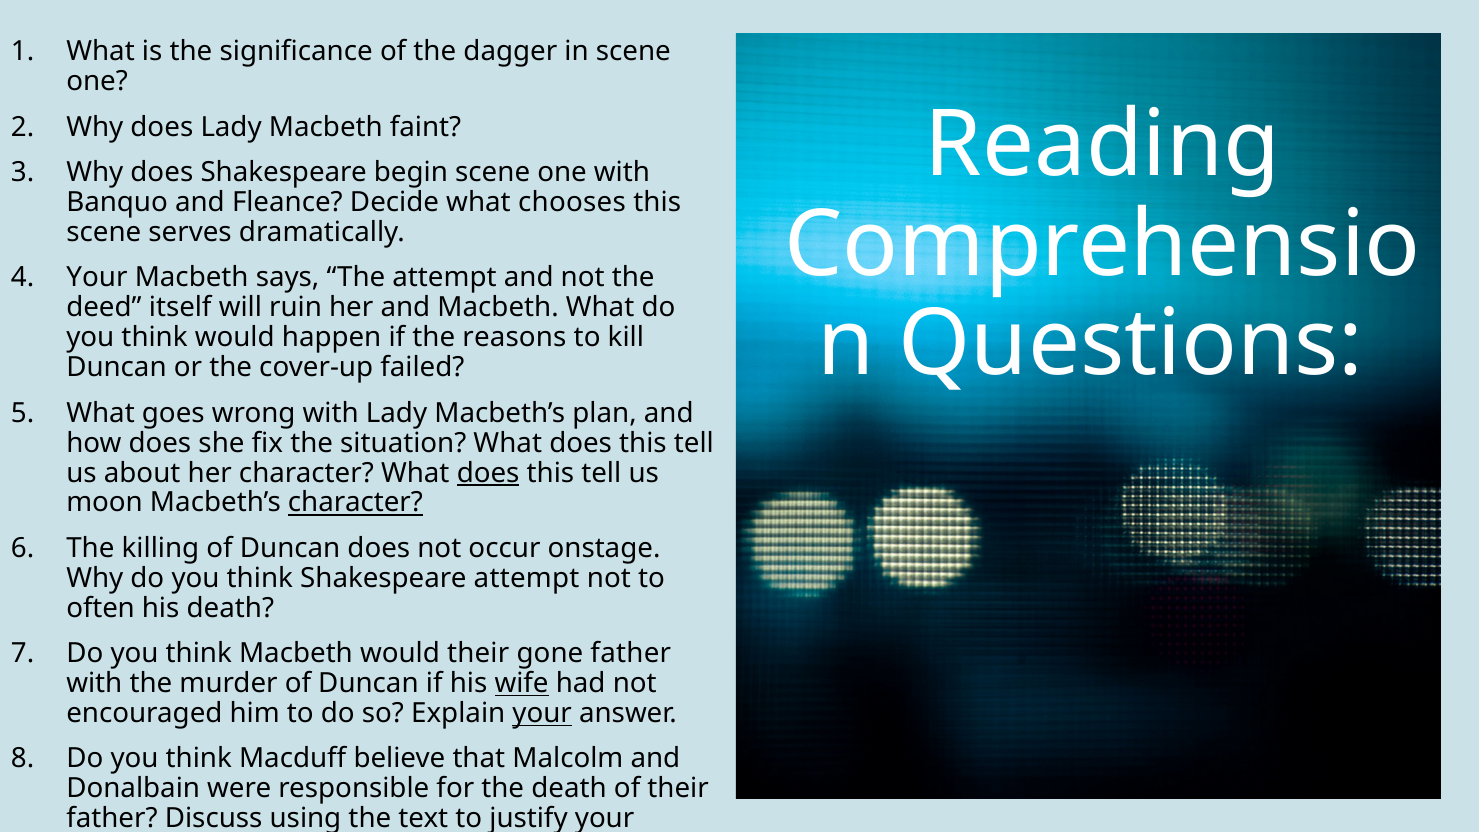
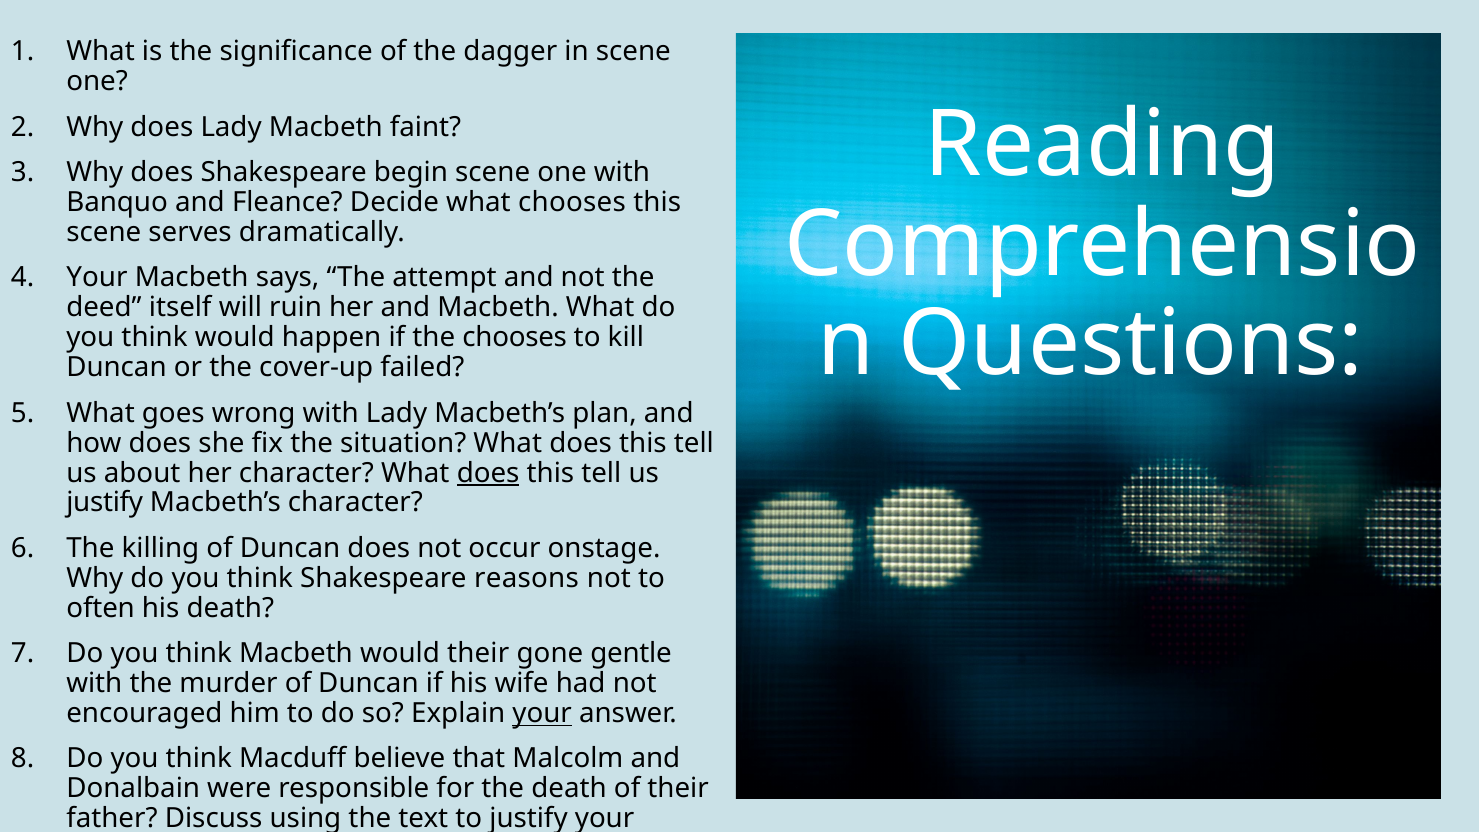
the reasons: reasons -> chooses (515, 338)
moon: moon -> justify (105, 503)
character underline: present -> none (355, 503)
Shakespeare attempt: attempt -> reasons (527, 578)
gone father: father -> gentle (631, 653)
wife underline: present -> none (522, 683)
